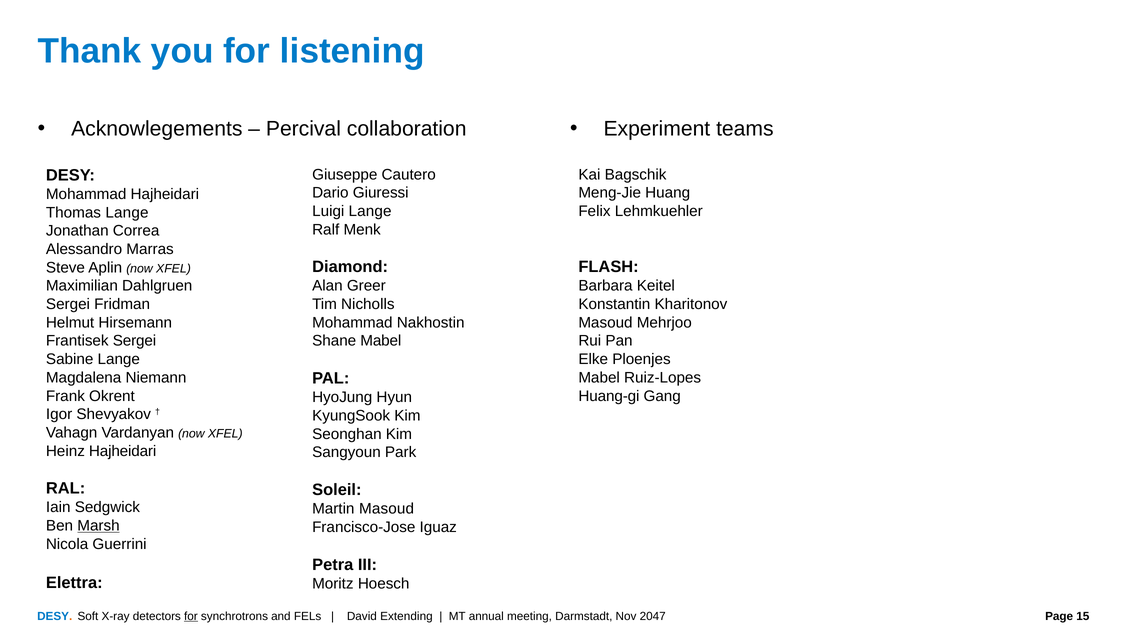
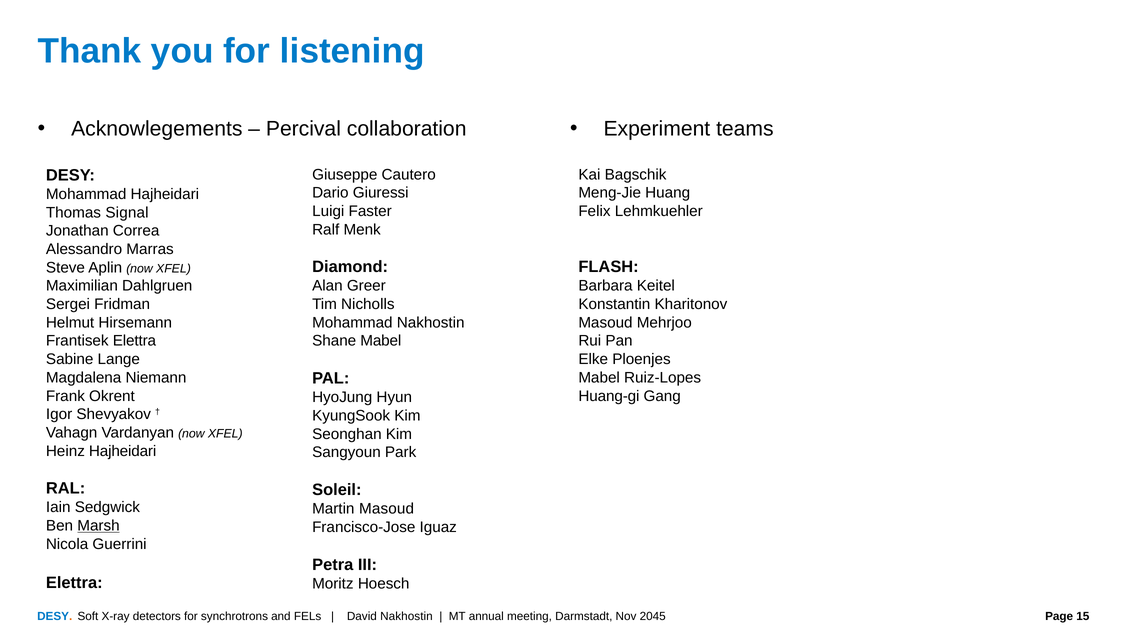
Luigi Lange: Lange -> Faster (370, 211)
Thomas Lange: Lange -> Signal (127, 213)
Frantisek Sergei: Sergei -> Elettra (134, 341)
for underline: present -> none (191, 616)
David Extending: Extending -> Nakhostin (406, 616)
2047: 2047 -> 2045 (653, 616)
